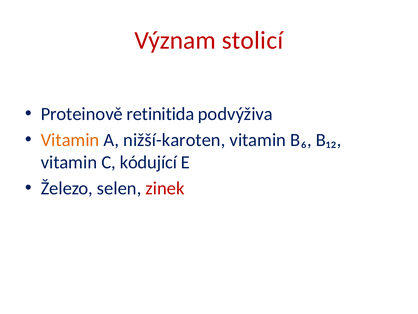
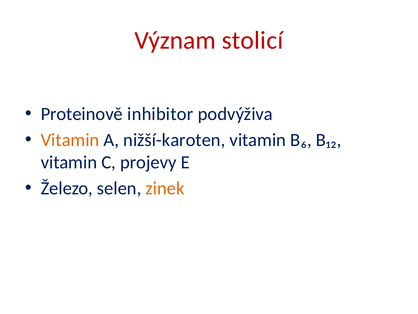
retinitida: retinitida -> inhibitor (160, 114)
kódující: kódující -> projevy (148, 162)
zinek colour: red -> orange (165, 188)
